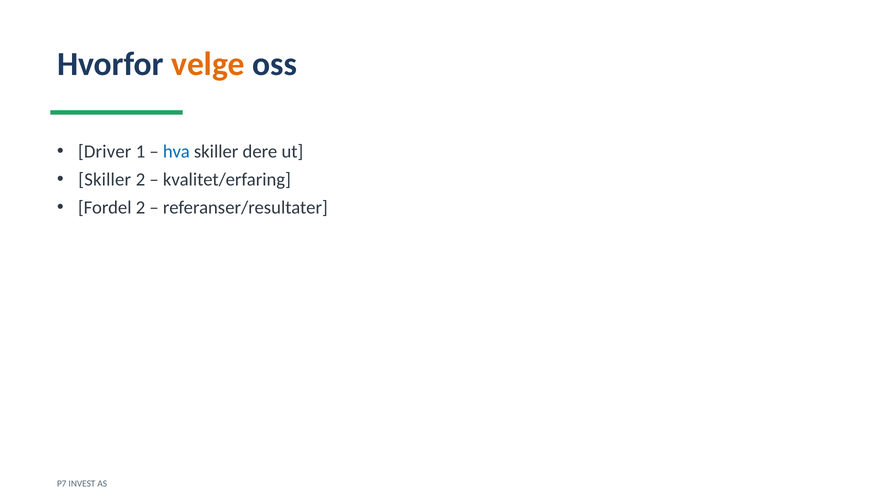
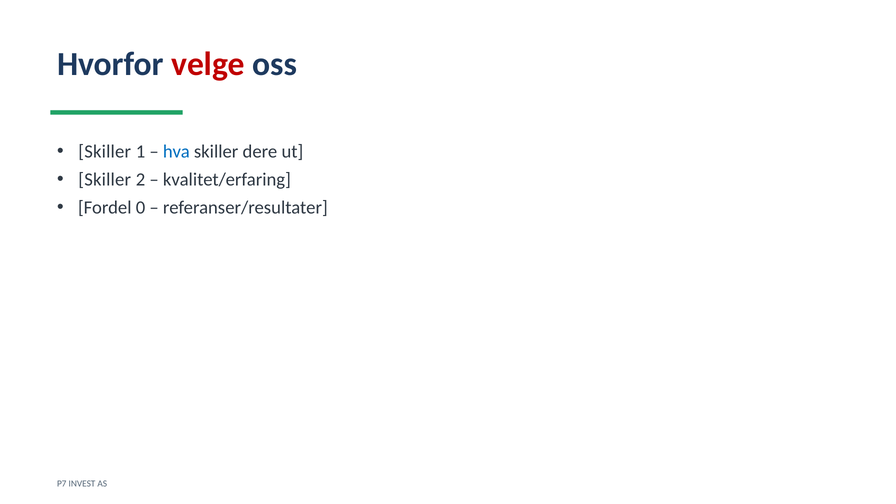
velge colour: orange -> red (208, 64)
Driver: Driver -> Skiller (105, 152)
Fordel 2: 2 -> 0 (141, 208)
